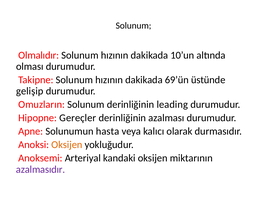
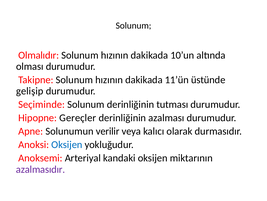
69’ün: 69’ün -> 11’ün (177, 80)
Omuzların: Omuzların -> Seçiminde (42, 104)
leading: leading -> tutması (172, 104)
hasta: hasta -> verilir (108, 131)
Oksijen colour: orange -> blue (67, 144)
